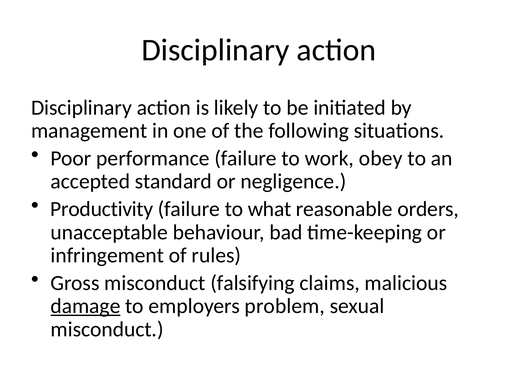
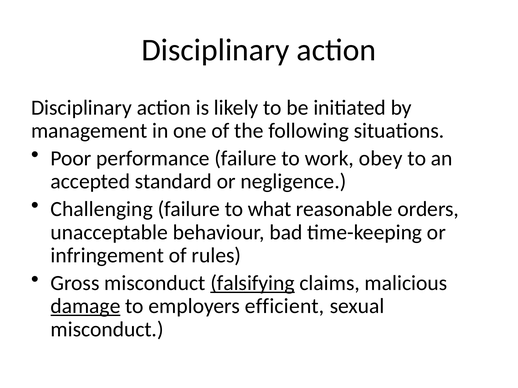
Productivity: Productivity -> Challenging (102, 209)
falsifying underline: none -> present (252, 283)
problem: problem -> efficient (285, 307)
